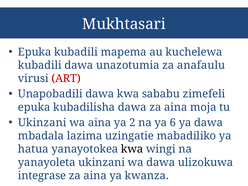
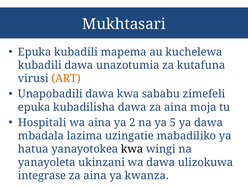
anafaulu: anafaulu -> kutafuna (201, 65)
ART colour: red -> orange (66, 79)
Ukinzani: Ukinzani -> Hospitali (42, 123)
6: 6 -> 5 (173, 123)
